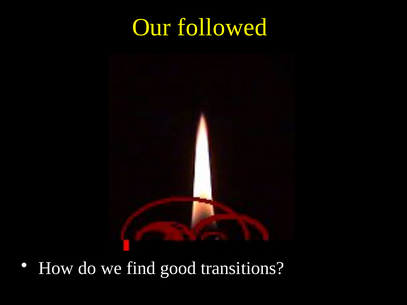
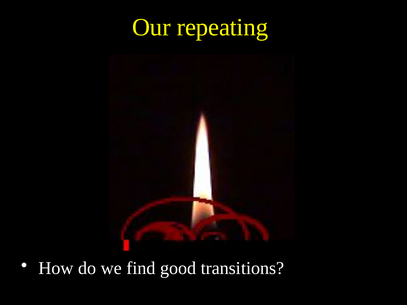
followed: followed -> repeating (222, 27)
